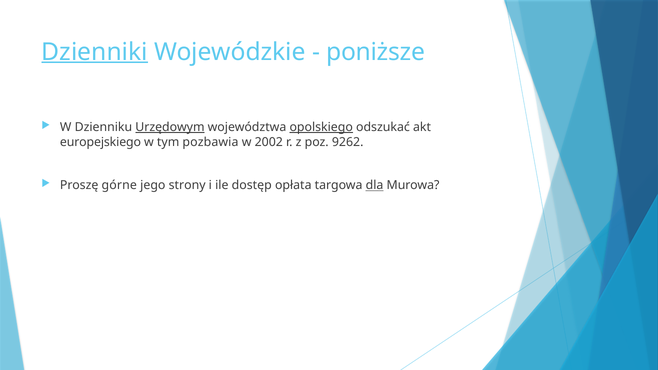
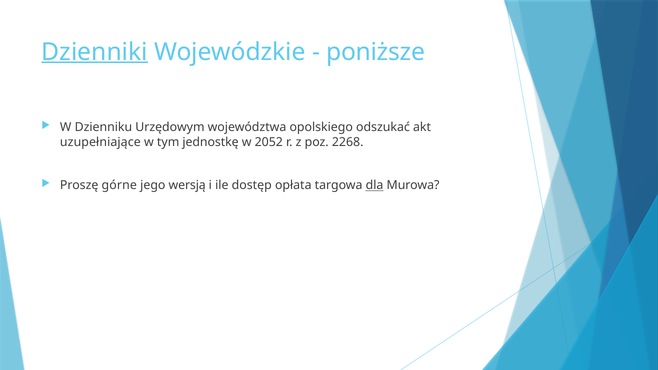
Urzędowym underline: present -> none (170, 127)
opolskiego underline: present -> none (321, 127)
europejskiego: europejskiego -> uzupełniające (100, 142)
pozbawia: pozbawia -> jednostkę (211, 142)
2002: 2002 -> 2052 (269, 142)
9262: 9262 -> 2268 (348, 142)
strony: strony -> wersją (187, 185)
